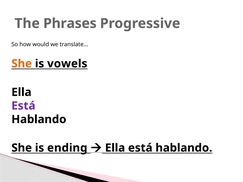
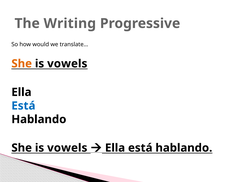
Phrases: Phrases -> Writing (70, 23)
Está colour: purple -> blue (23, 106)
ending: ending -> vowels (67, 148)
